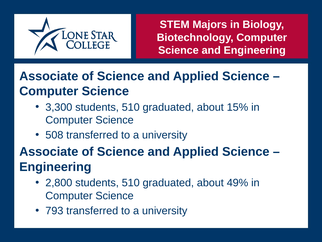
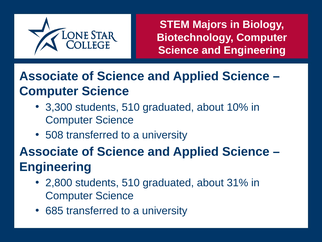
15%: 15% -> 10% (237, 107)
49%: 49% -> 31% (237, 183)
793: 793 -> 685 (54, 210)
